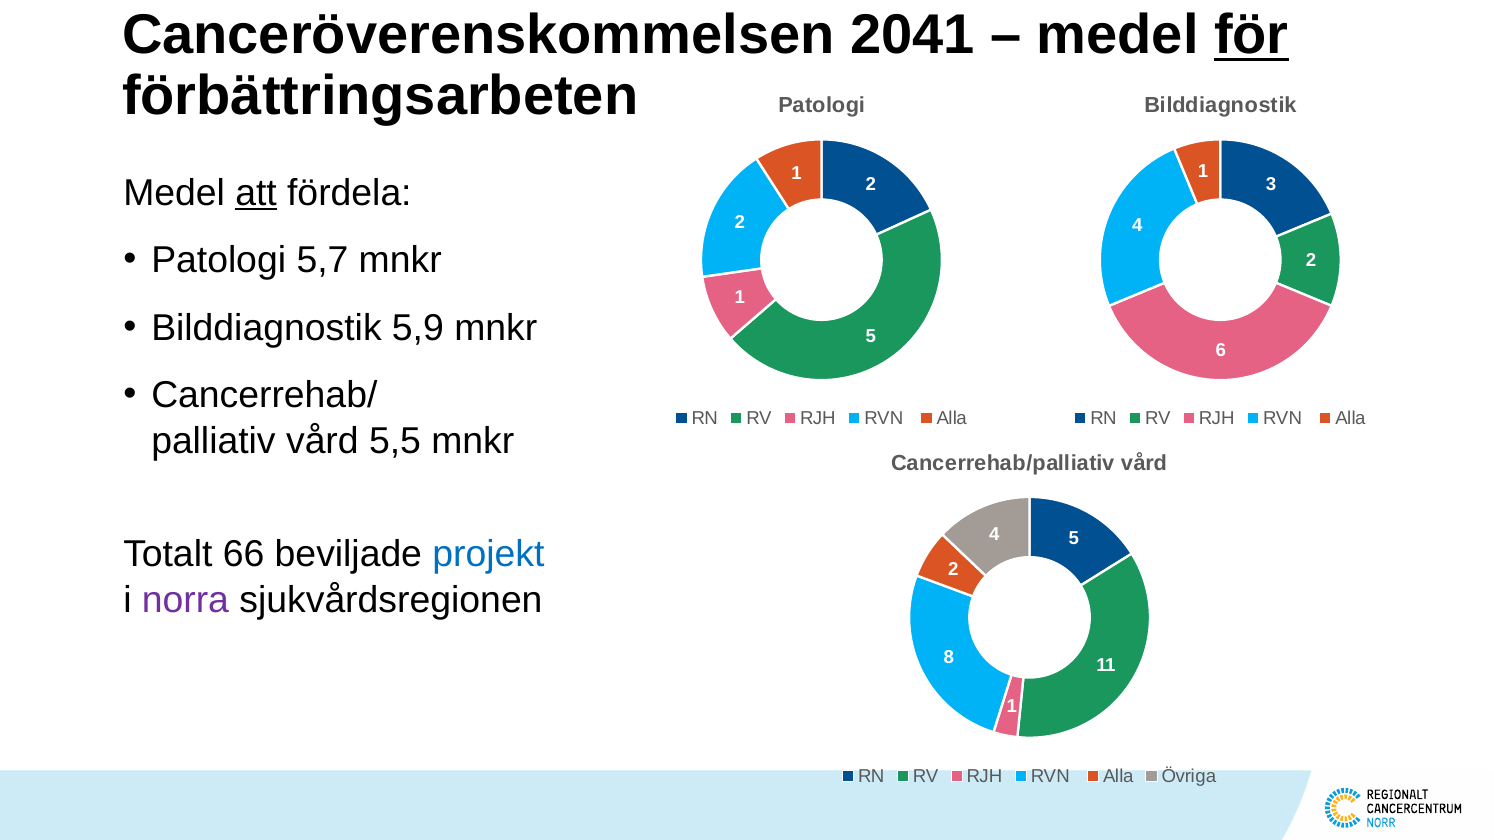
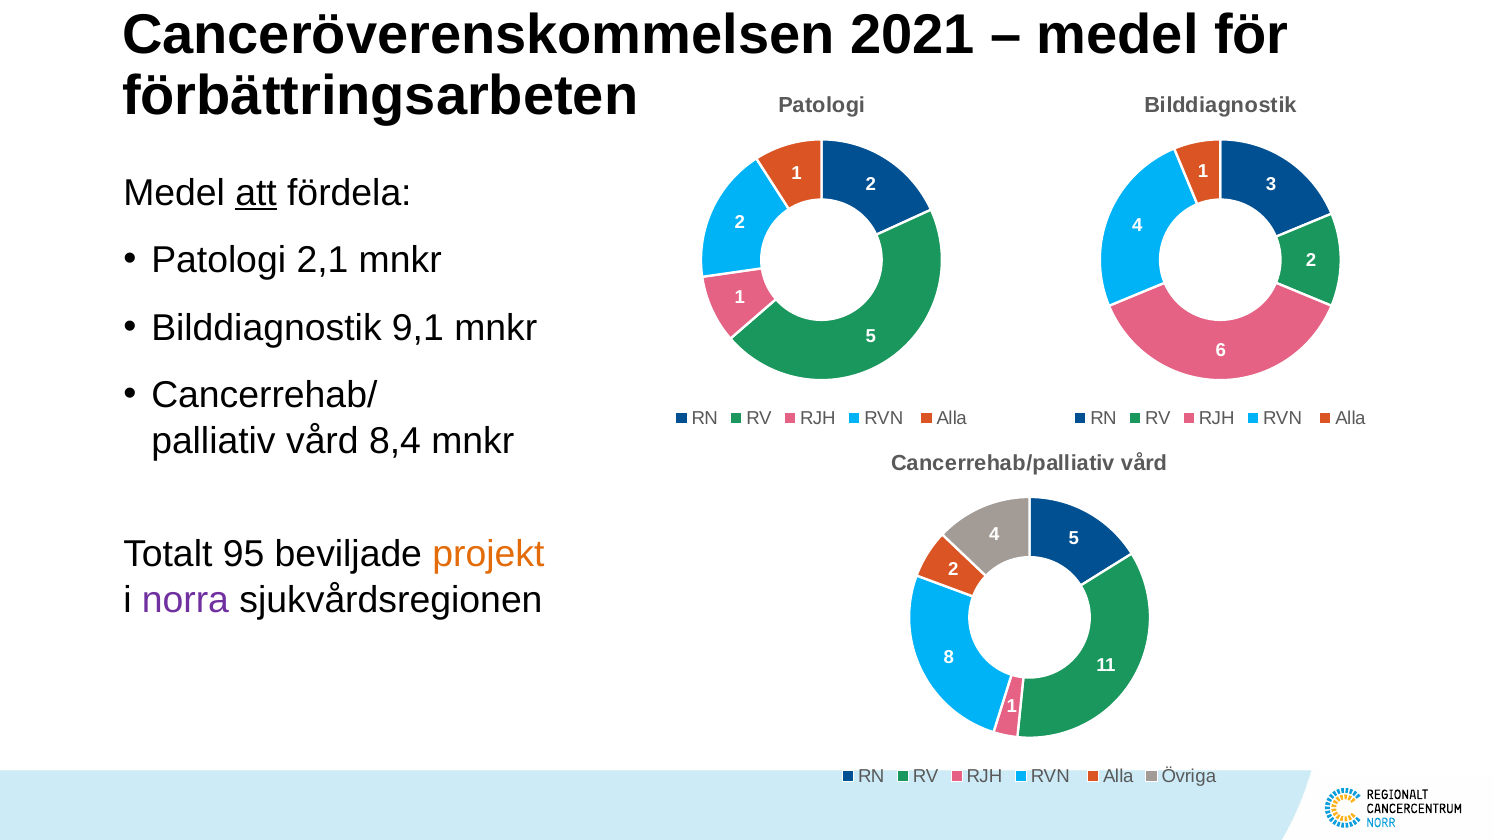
2041: 2041 -> 2021 (912, 35)
för underline: present -> none (1251, 35)
5,7: 5,7 -> 2,1 (322, 261)
5,9: 5,9 -> 9,1 (418, 328)
5,5: 5,5 -> 8,4 (395, 441)
66: 66 -> 95 (244, 555)
projekt colour: blue -> orange (488, 555)
